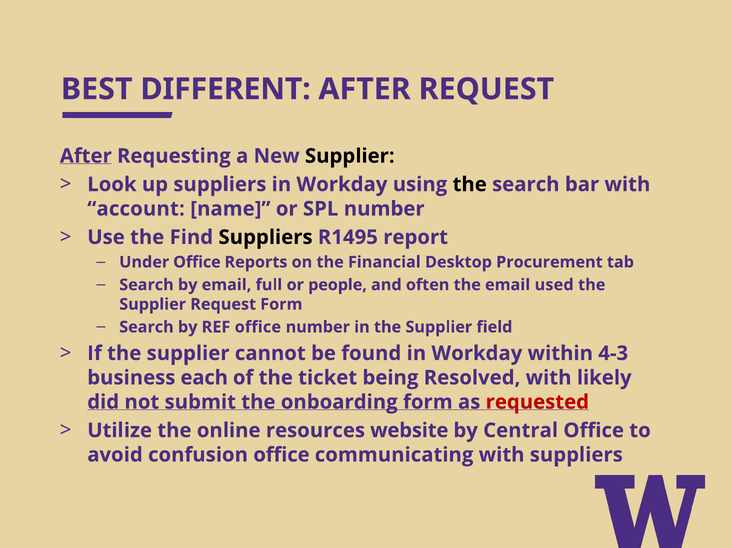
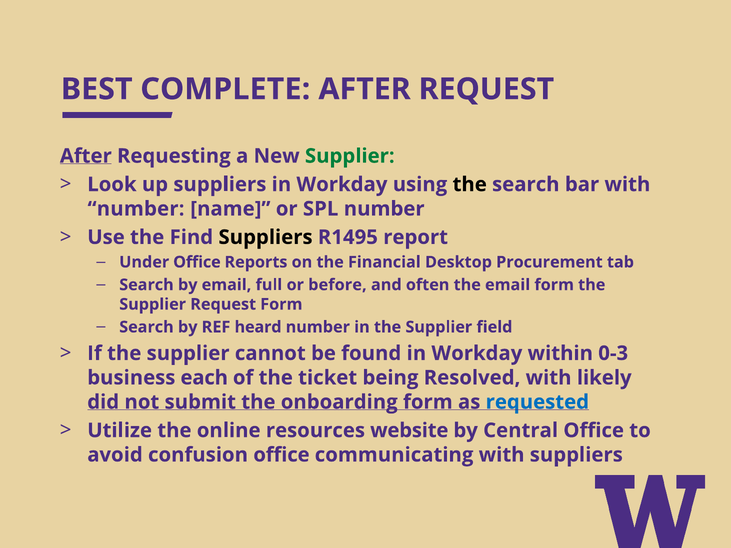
DIFFERENT: DIFFERENT -> COMPLETE (225, 89)
Supplier colour: black -> green (350, 156)
account: account -> number (136, 209)
people: people -> before (337, 285)
email used: used -> form (554, 285)
REF office: office -> heard (258, 327)
4-3: 4-3 -> 0-3 (613, 353)
requested colour: red -> blue (537, 402)
